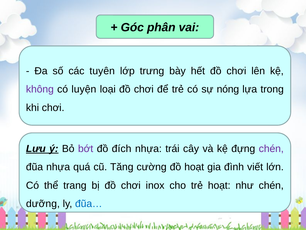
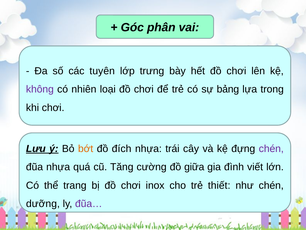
luyện: luyện -> nhiên (84, 89)
nóng: nóng -> bảng (228, 89)
bớt colour: purple -> orange (86, 148)
đồ hoạt: hoạt -> giữa (194, 167)
trẻ hoạt: hoạt -> thiết (219, 185)
đũa… colour: blue -> purple (89, 203)
